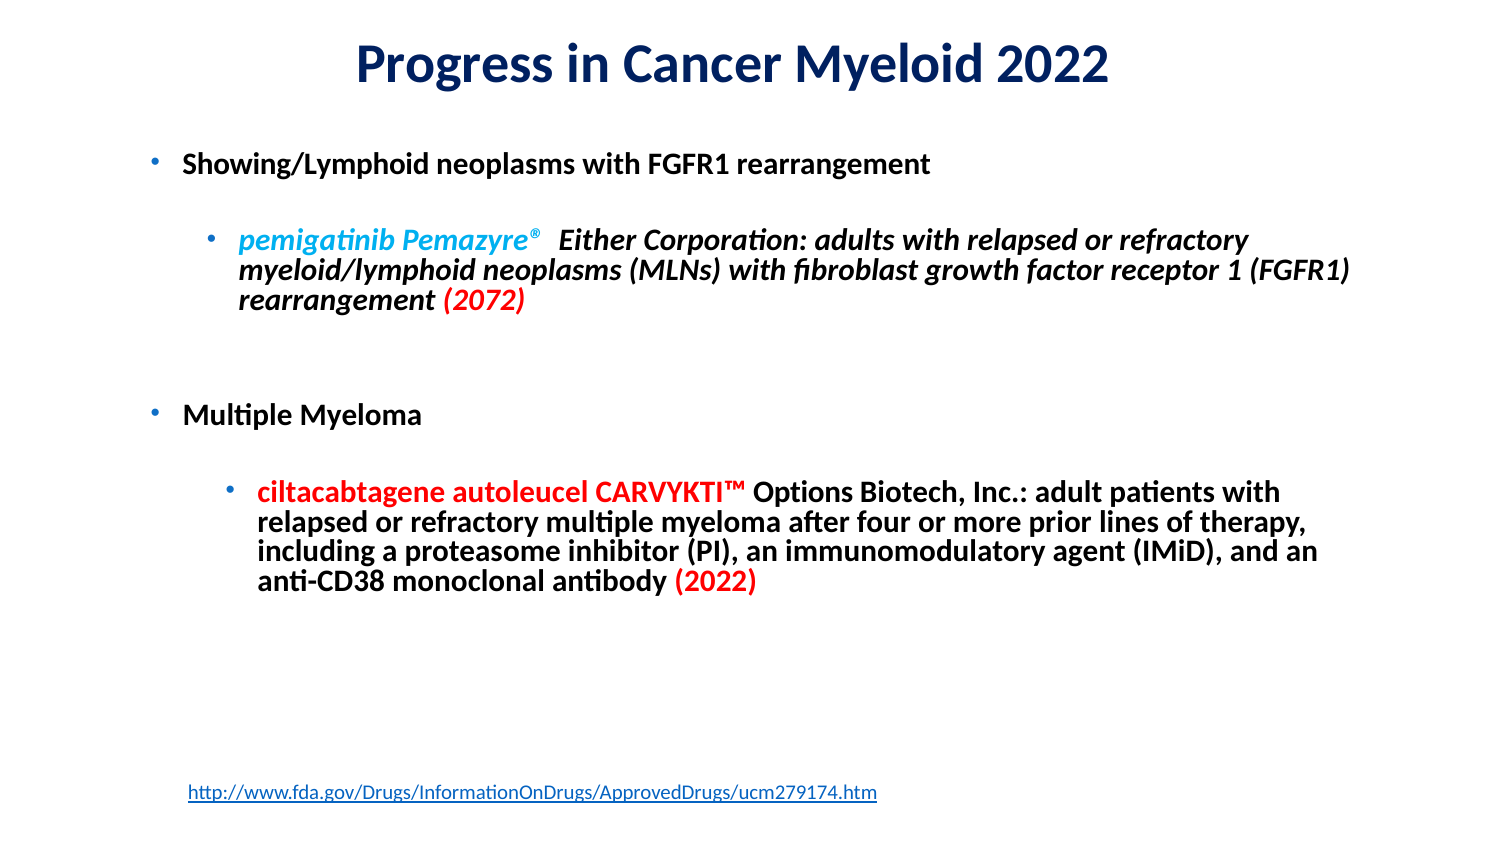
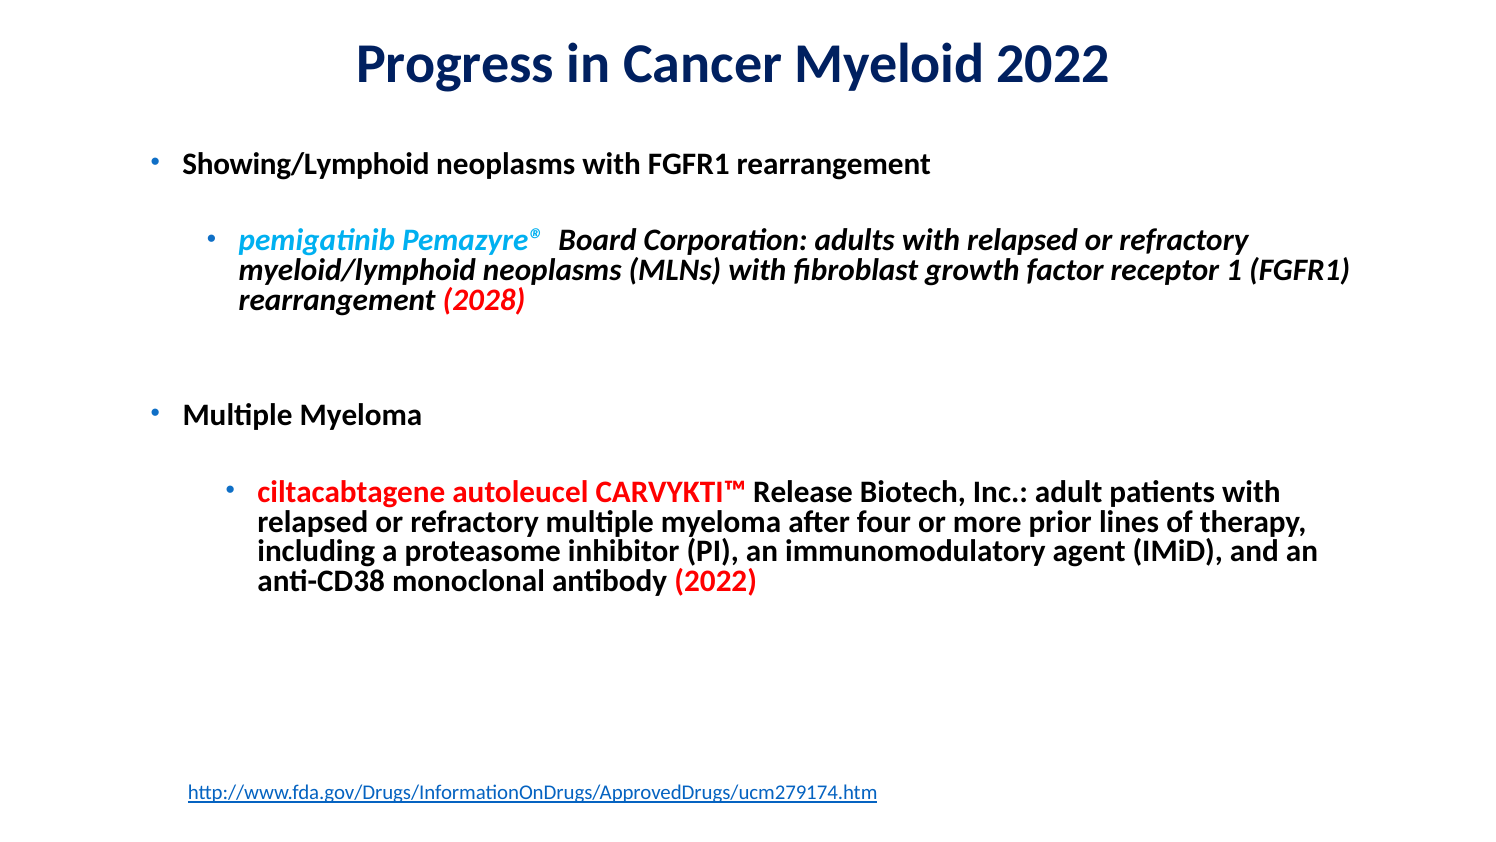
Either: Either -> Board (598, 240)
2072: 2072 -> 2028 (484, 300)
Options: Options -> Release (803, 491)
